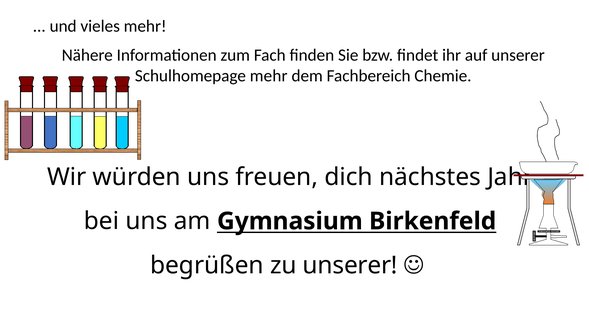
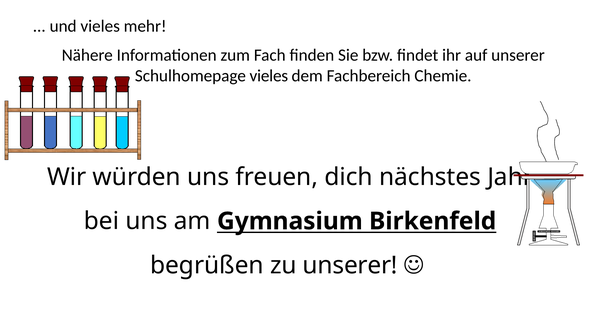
Schulhomepage mehr: mehr -> vieles (269, 76)
